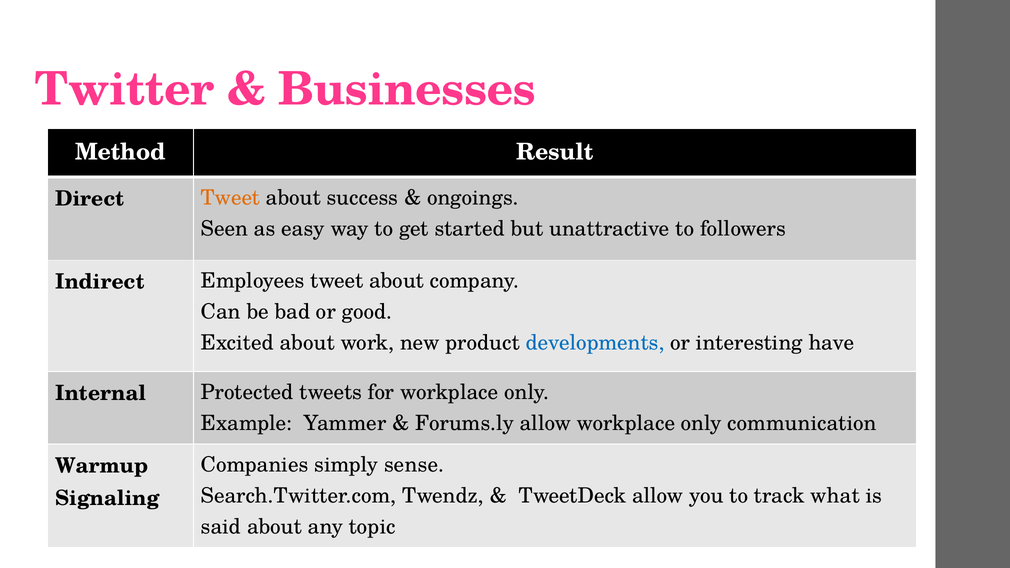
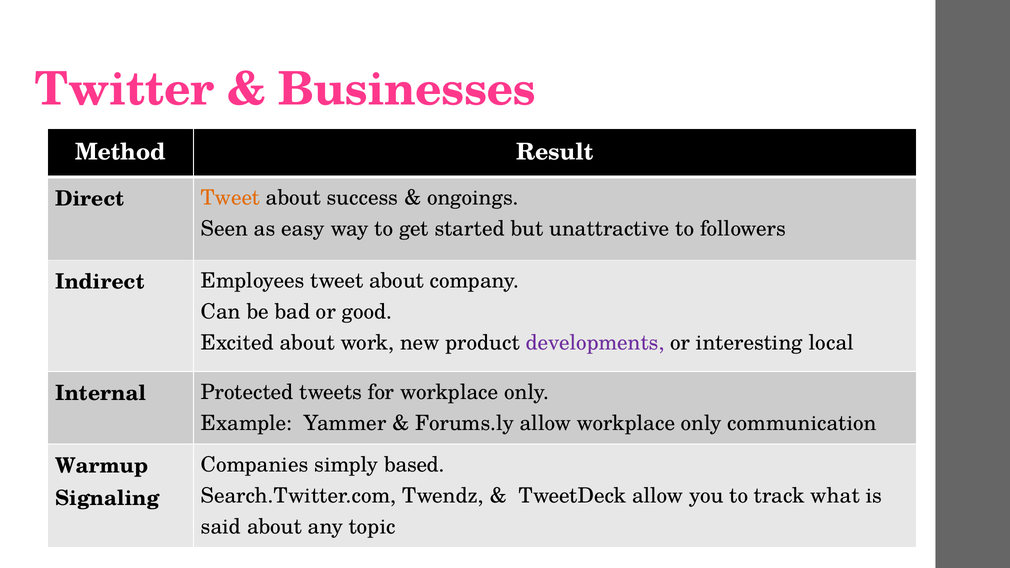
developments colour: blue -> purple (595, 343)
have: have -> local (831, 343)
sense: sense -> based (414, 465)
